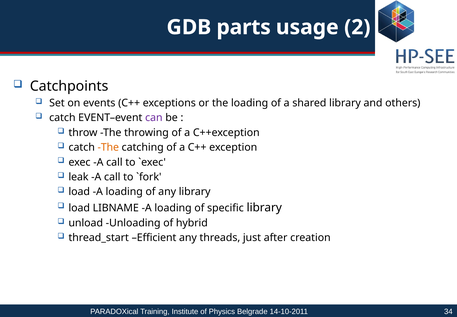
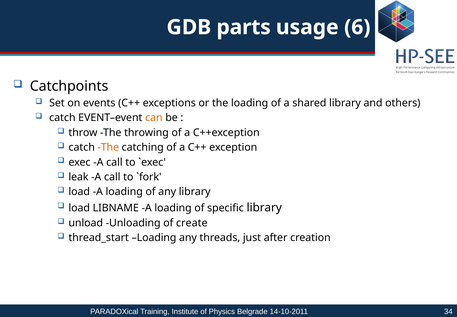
2: 2 -> 6 (357, 27)
can colour: purple -> orange (154, 118)
hybrid: hybrid -> create (192, 223)
thread_start Efficient: Efficient -> Loading (154, 237)
